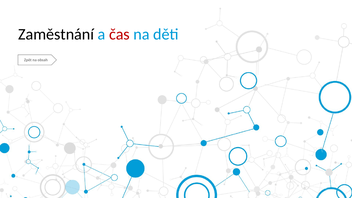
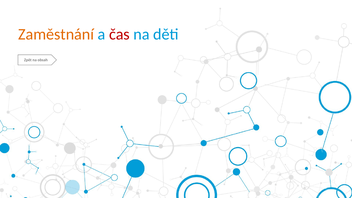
Zaměstnání colour: black -> orange (56, 34)
